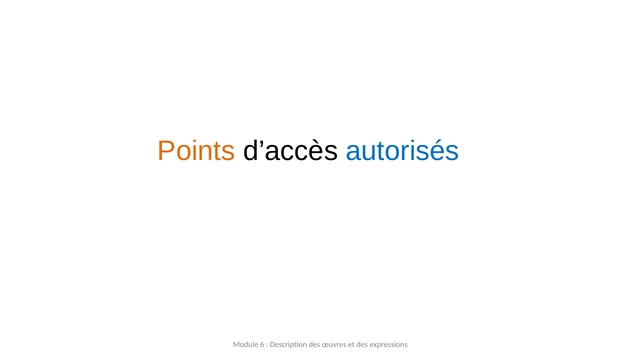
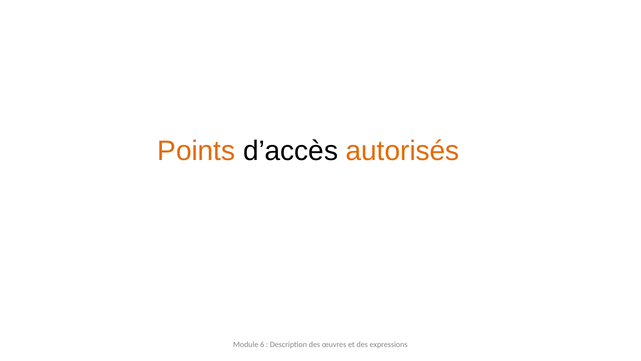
autorisés colour: blue -> orange (403, 151)
